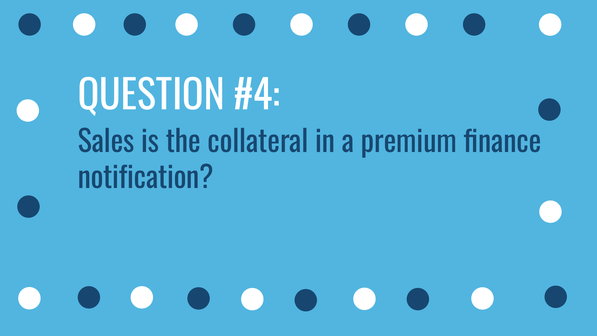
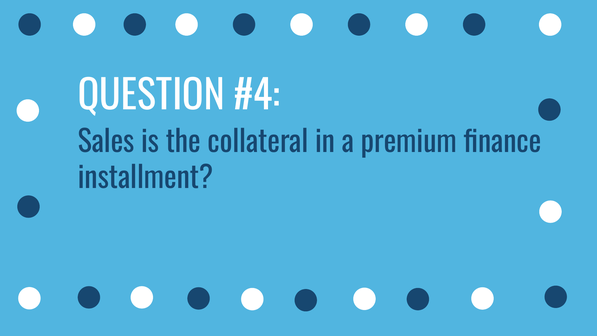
notification: notification -> installment (146, 178)
